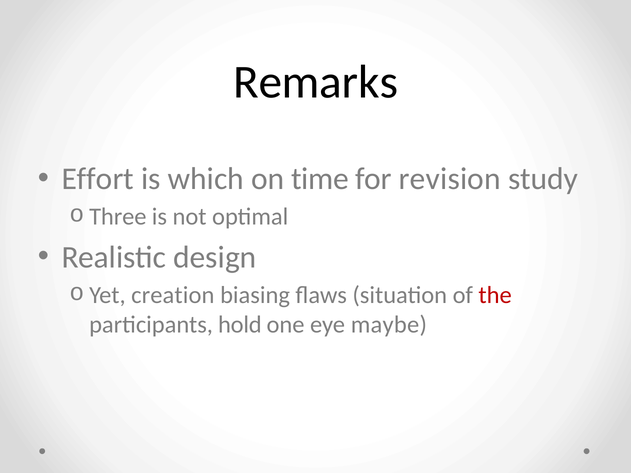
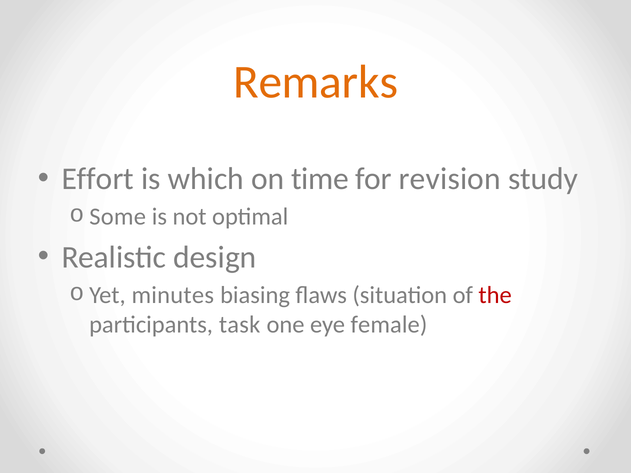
Remarks colour: black -> orange (316, 82)
Three: Three -> Some (118, 217)
creation: creation -> minutes (173, 295)
hold: hold -> task (240, 325)
maybe: maybe -> female (389, 325)
